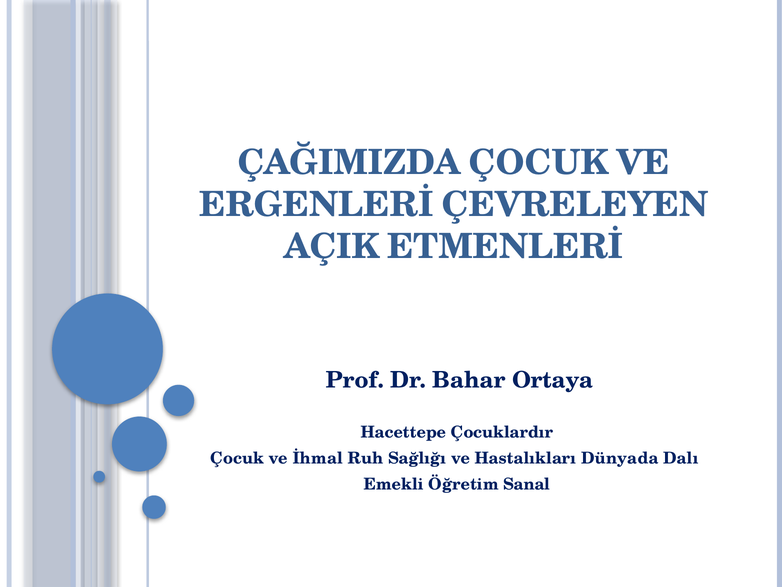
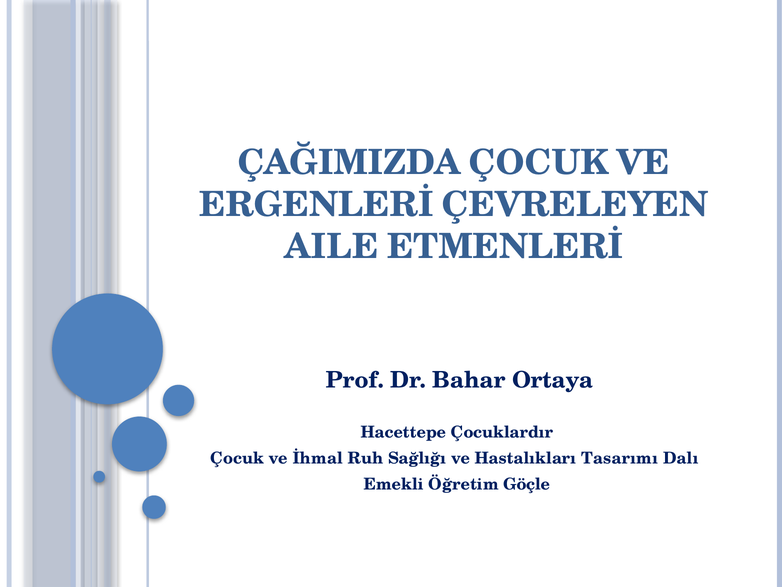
AÇIK: AÇIK -> AILE (331, 246)
Dünyada: Dünyada -> Tasarımı (620, 458)
Sanal: Sanal -> Göçle (527, 484)
